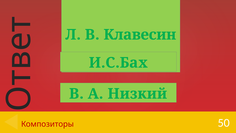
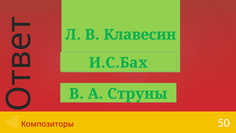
Низкий: Низкий -> Струны (137, 94)
